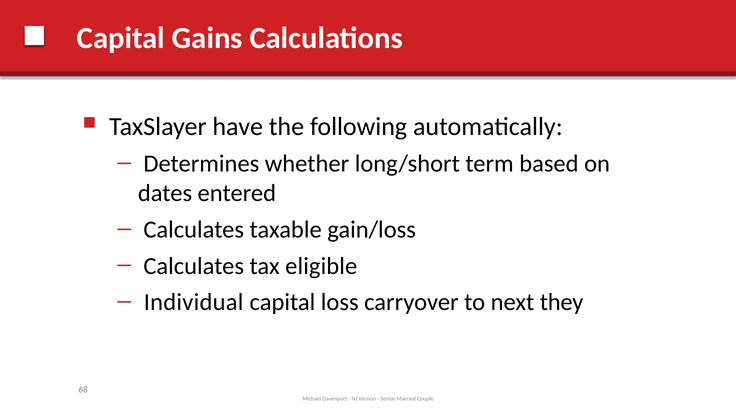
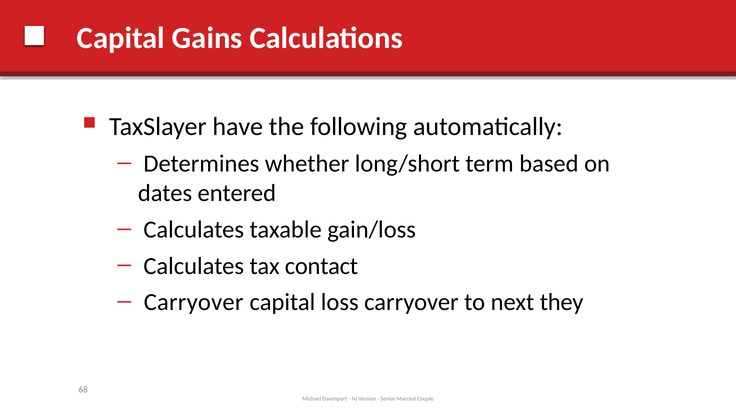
eligible: eligible -> contact (321, 266)
Individual: Individual -> Carryover (194, 302)
